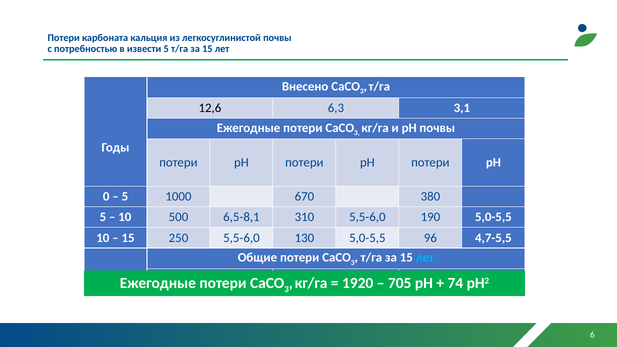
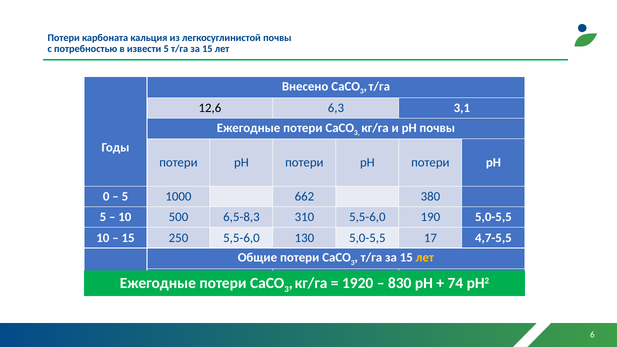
670: 670 -> 662 (304, 197)
6,5-8,1: 6,5-8,1 -> 6,5-8,3 (241, 217)
96: 96 -> 17 (430, 238)
лет colour: light blue -> yellow (425, 258)
705: 705 -> 830 (400, 283)
